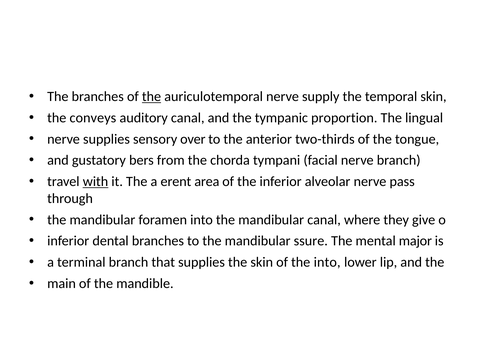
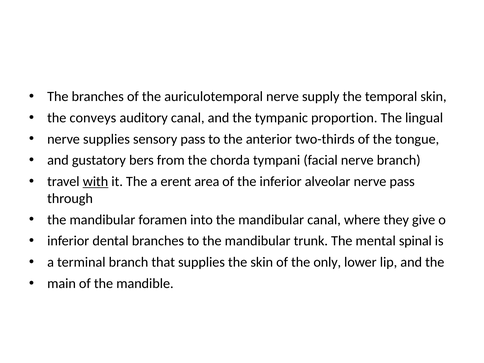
the underline: present -> none (151, 97)
sensory over: over -> pass (193, 139)
ssure: ssure -> trunk (311, 241)
major: major -> spinal (415, 241)
the into: into -> only (327, 262)
